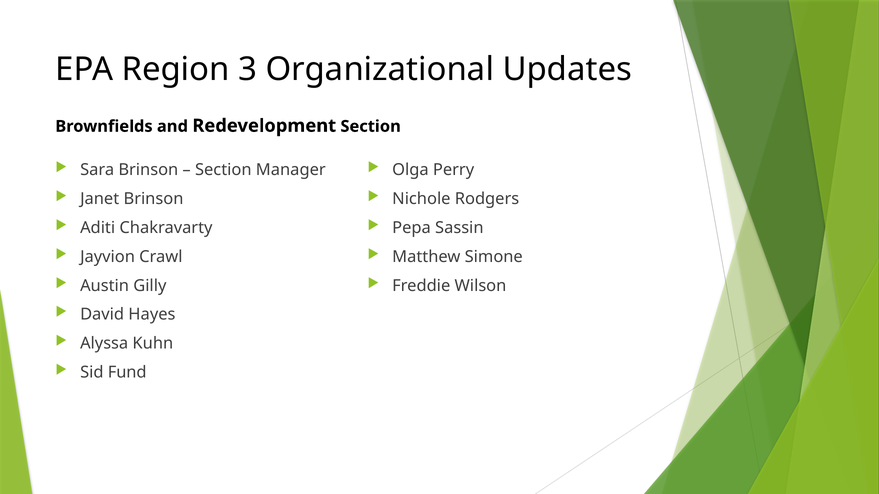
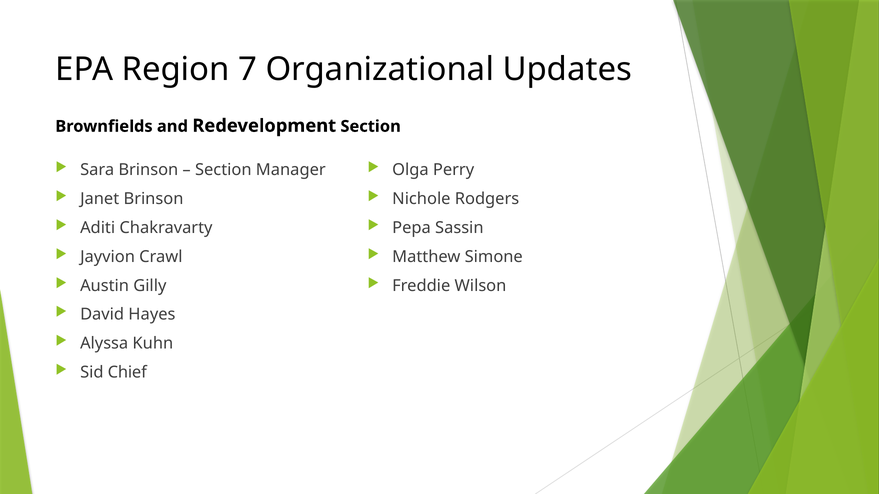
3: 3 -> 7 (248, 69)
Fund: Fund -> Chief (127, 373)
